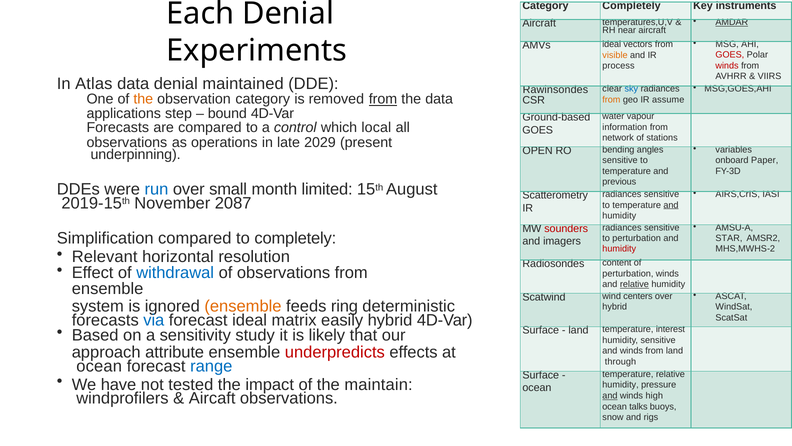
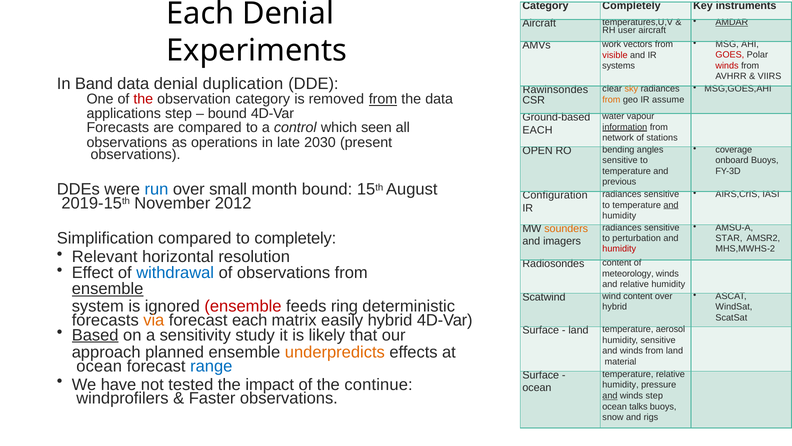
near: near -> user (627, 30)
AMVs ideal: ideal -> work (612, 44)
visible colour: orange -> red (615, 55)
process: process -> systems (619, 66)
Atlas: Atlas -> Band (94, 84)
maintained: maintained -> duplication (243, 84)
sky colour: blue -> orange (631, 89)
the colour: orange -> red (143, 99)
local: local -> seen (376, 128)
information underline: none -> present (625, 127)
GOES: GOES -> EACH (538, 130)
2029: 2029 -> 2030 (320, 143)
variables: variables -> coverage (734, 150)
underpinning: underpinning -> observations (136, 155)
onboard Paper: Paper -> Buoys (765, 160)
month limited: limited -> bound (327, 189)
Scatterometry: Scatterometry -> Configuration (555, 195)
2087: 2087 -> 2012 (233, 203)
sounders colour: red -> orange (566, 228)
perturbation: perturbation -> meteorology (628, 273)
relative underline: present -> none (634, 284)
ensemble underline: none -> present (108, 289)
wind centers: centers -> content (638, 296)
ensemble colour: orange -> red (243, 306)
via colour: blue -> orange (154, 320)
forecast ideal: ideal -> each (250, 320)
interest: interest -> aerosol (670, 329)
Based underline: none -> present (95, 335)
attribute: attribute -> planned (175, 352)
underpredicts colour: red -> orange (335, 352)
through: through -> material (621, 361)
maintain: maintain -> continue (379, 384)
Aircaft: Aircaft -> Faster (212, 398)
winds high: high -> step (654, 395)
